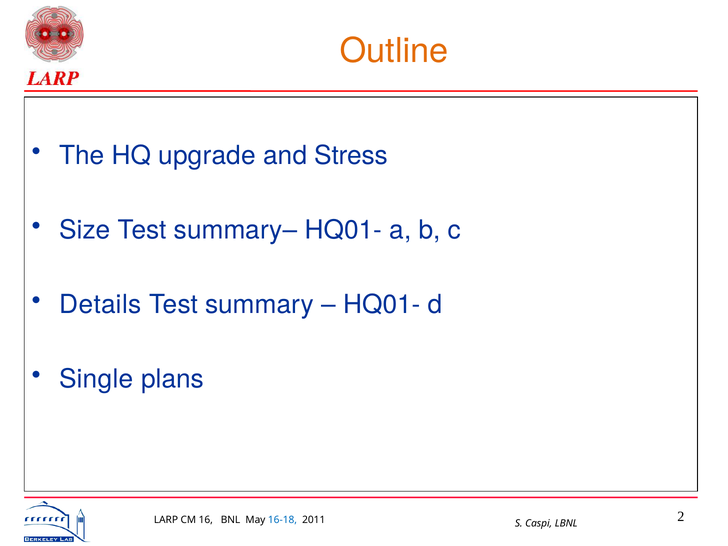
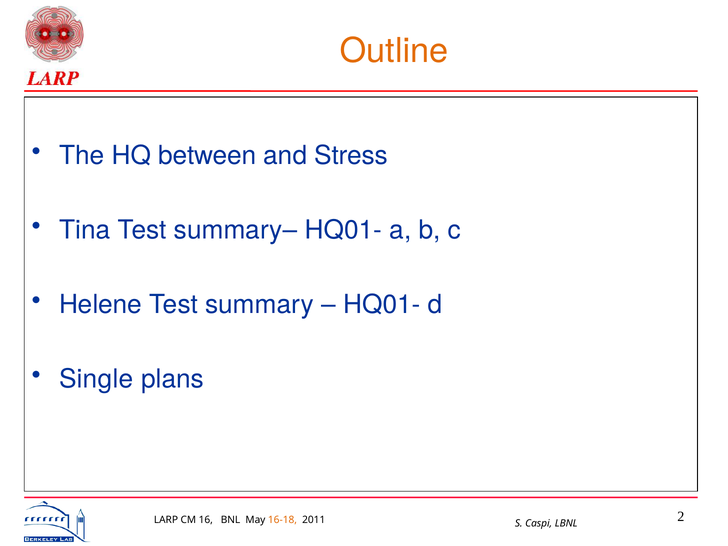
upgrade: upgrade -> between (207, 156)
Size: Size -> Tina (85, 230)
Details: Details -> Helene (101, 305)
16-18 colour: blue -> orange (282, 520)
